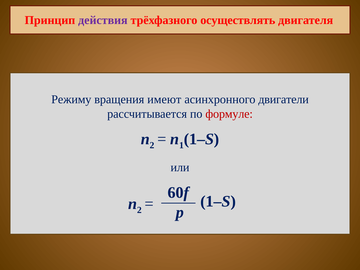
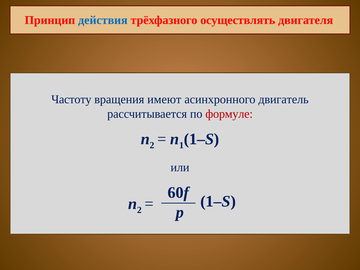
действия colour: purple -> blue (103, 20)
Режиму: Режиму -> Частоту (71, 99)
двигатели: двигатели -> двигатель (284, 99)
